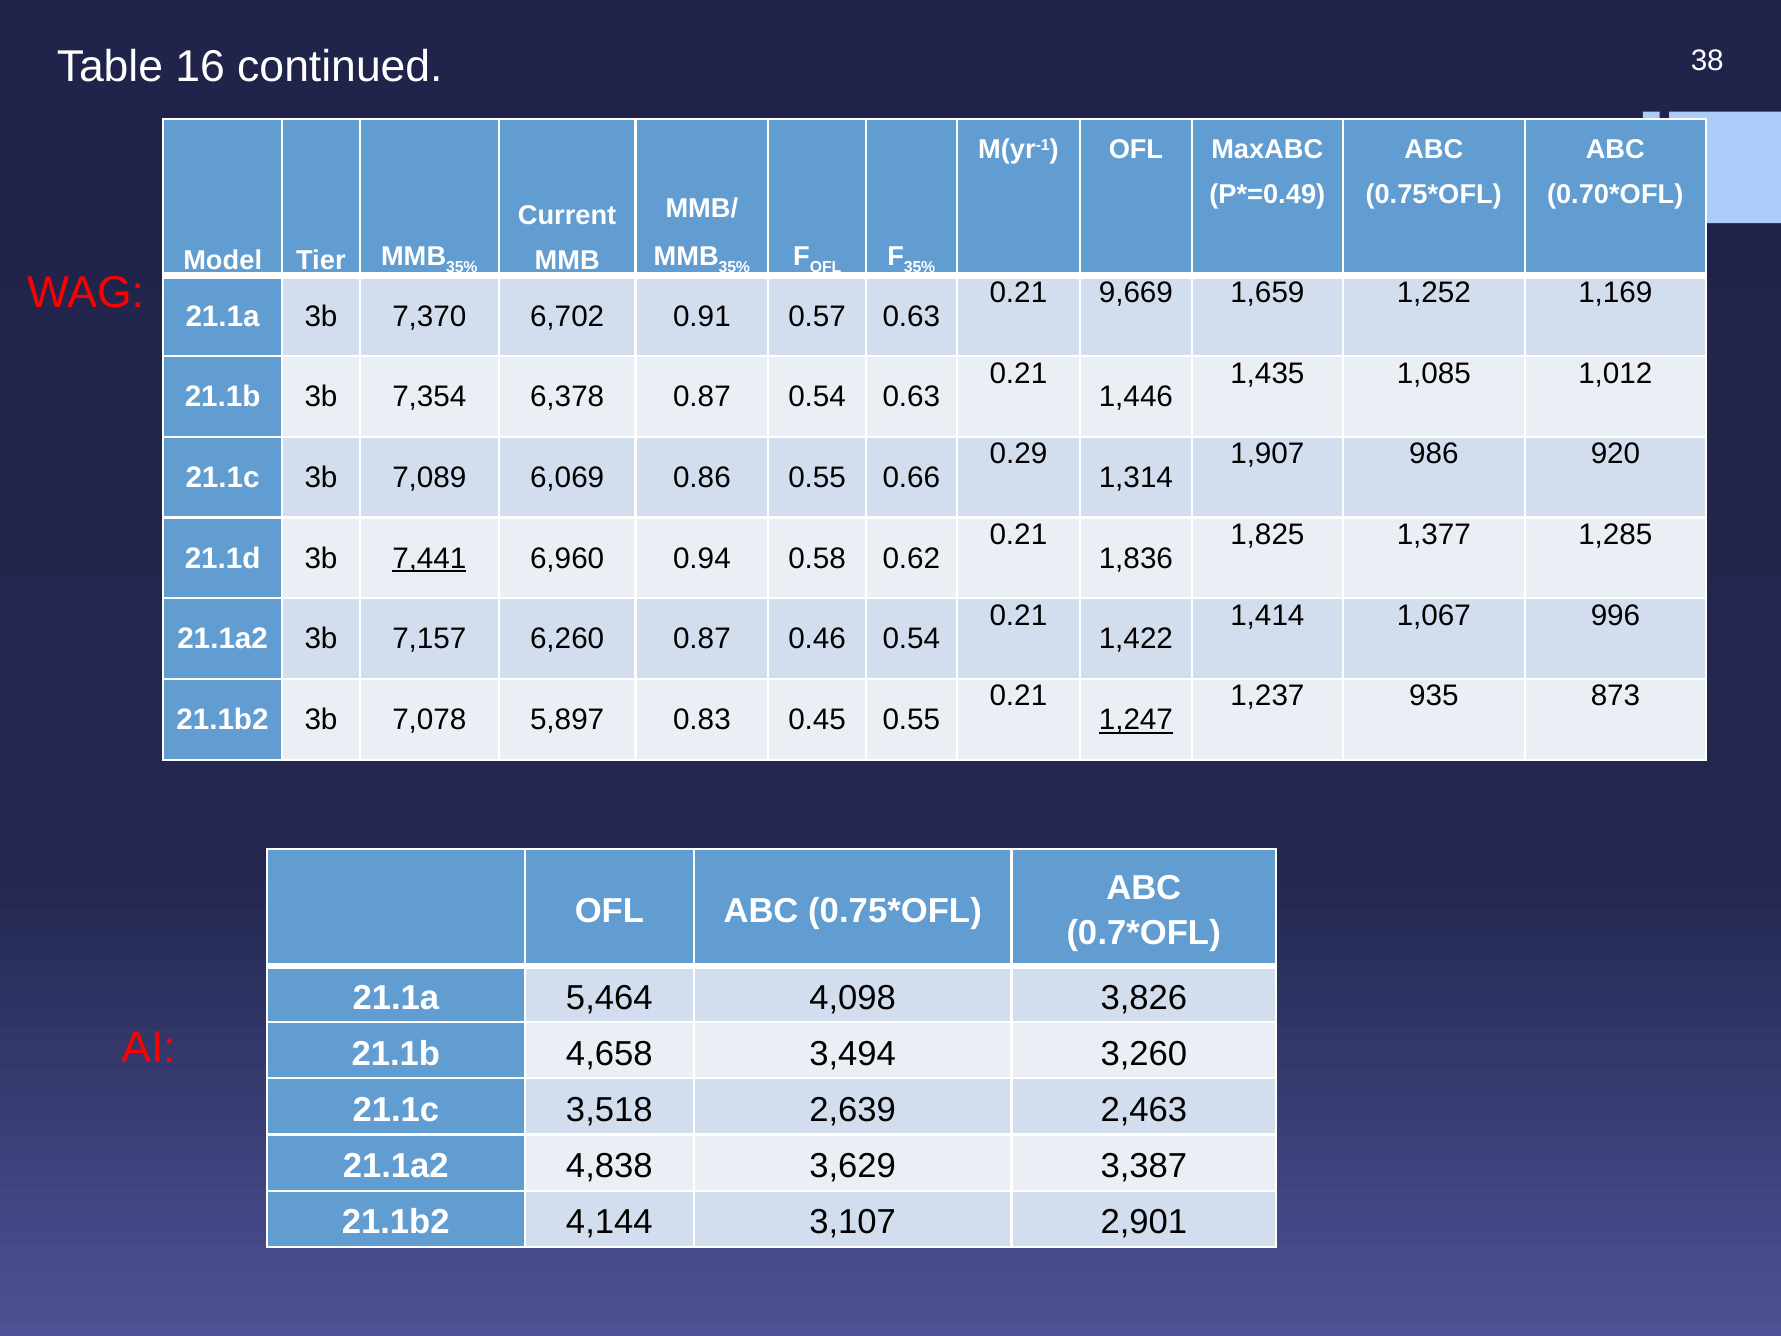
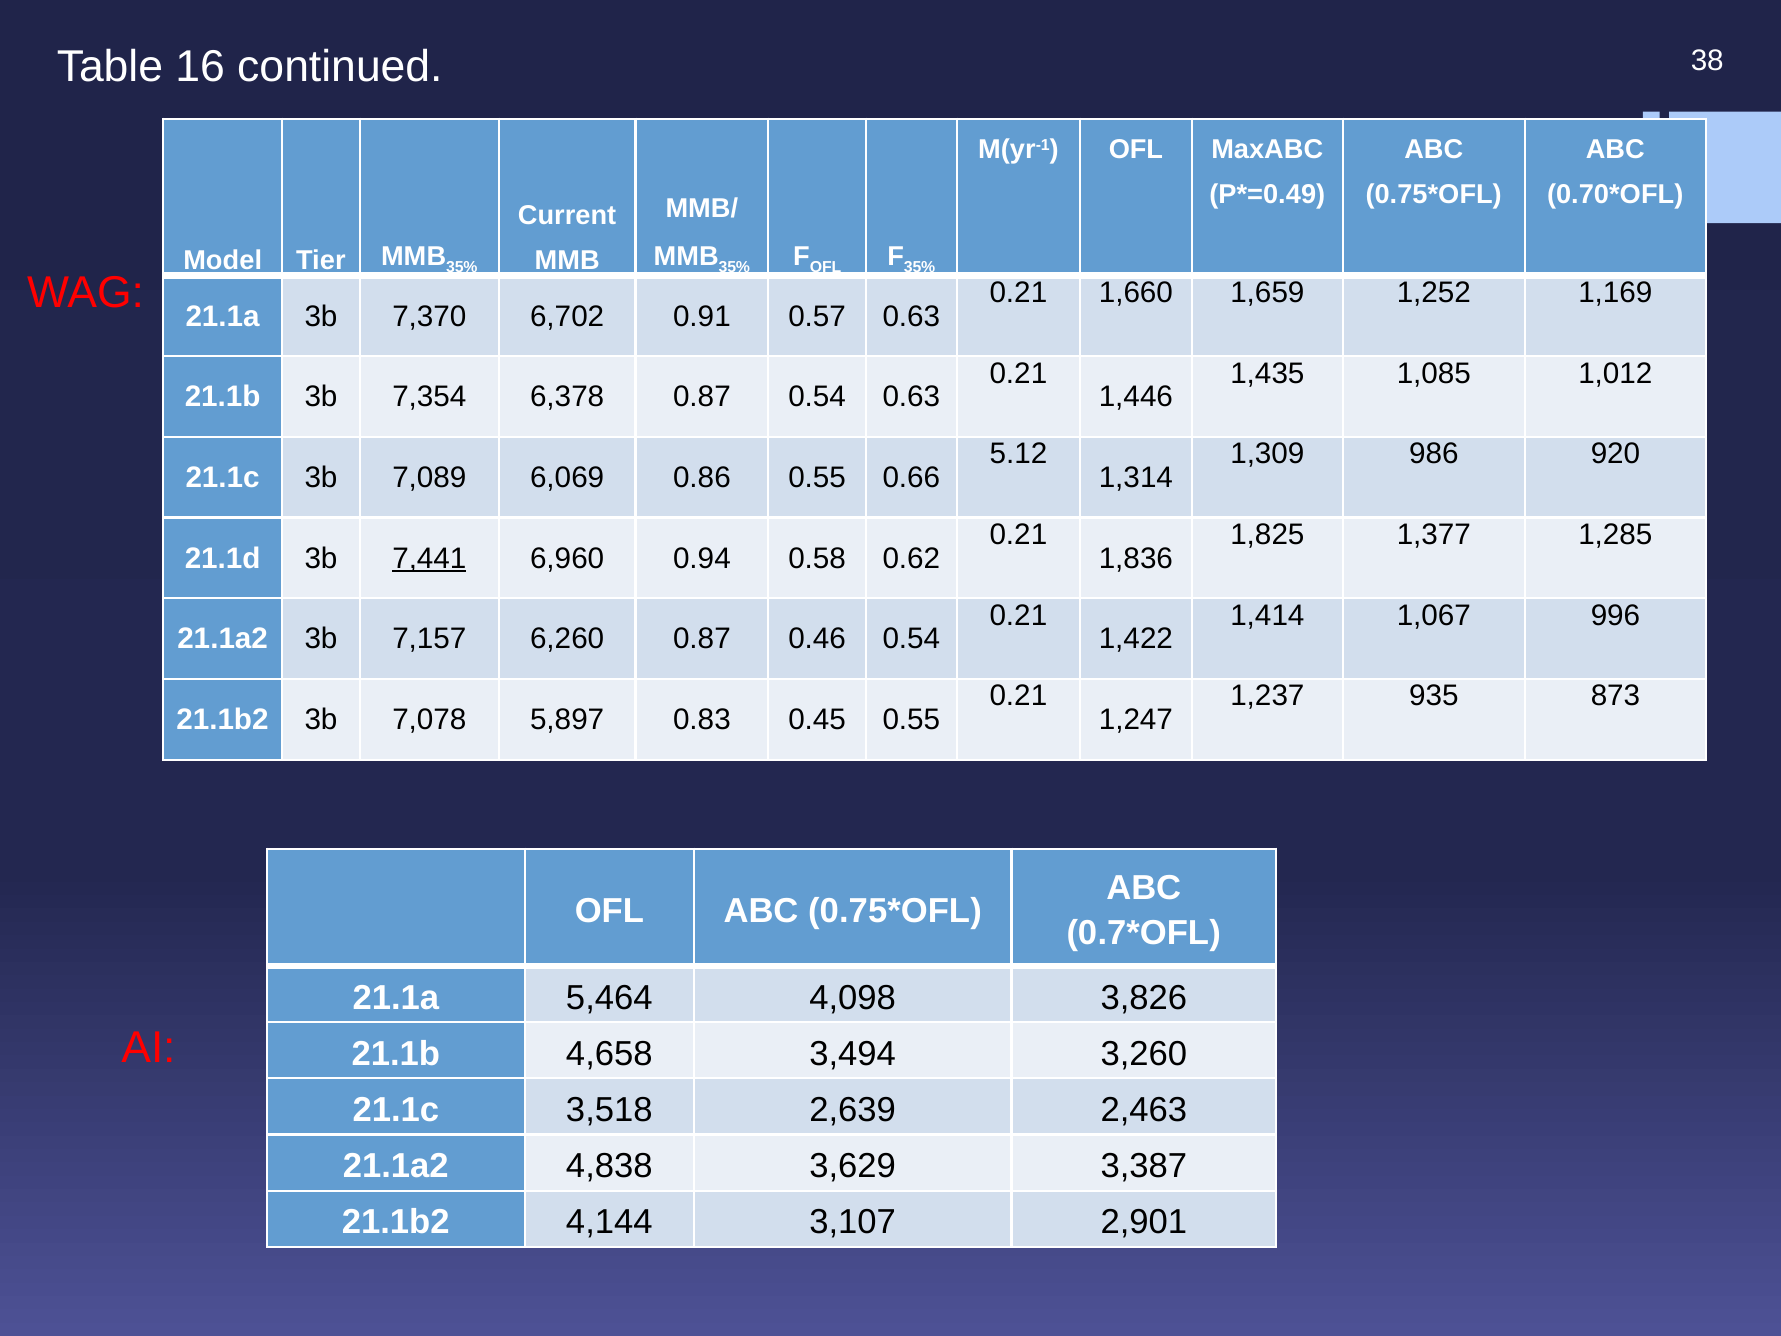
9,669: 9,669 -> 1,660 (1136, 292)
0.29: 0.29 -> 5.12 (1018, 454)
1,907: 1,907 -> 1,309 (1267, 454)
1,247 underline: present -> none (1136, 720)
